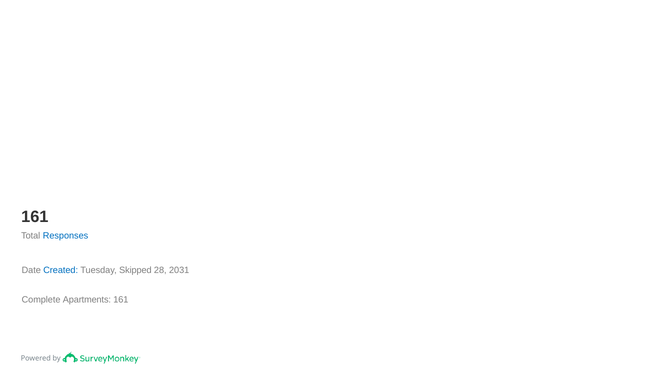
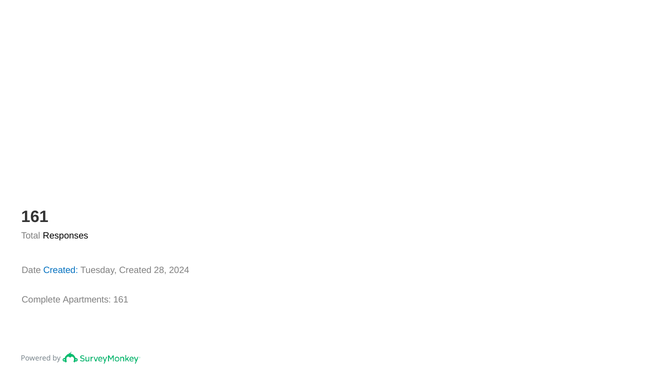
Responses colour: blue -> black (66, 236)
Tuesday Skipped: Skipped -> Created (135, 270)
2031: 2031 -> 2024 (179, 270)
